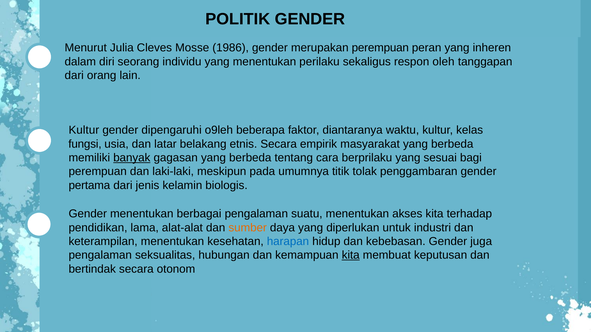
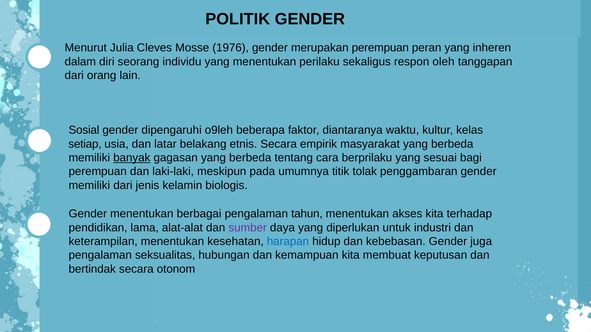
1986: 1986 -> 1976 (231, 48)
Kultur: Kultur -> Sosial (84, 130)
fungsi: fungsi -> setiap (85, 144)
pertama: pertama -> memiliki (89, 185)
suatu: suatu -> tahun (307, 214)
sumber colour: orange -> purple (248, 228)
kita underline: present -> none (351, 255)
